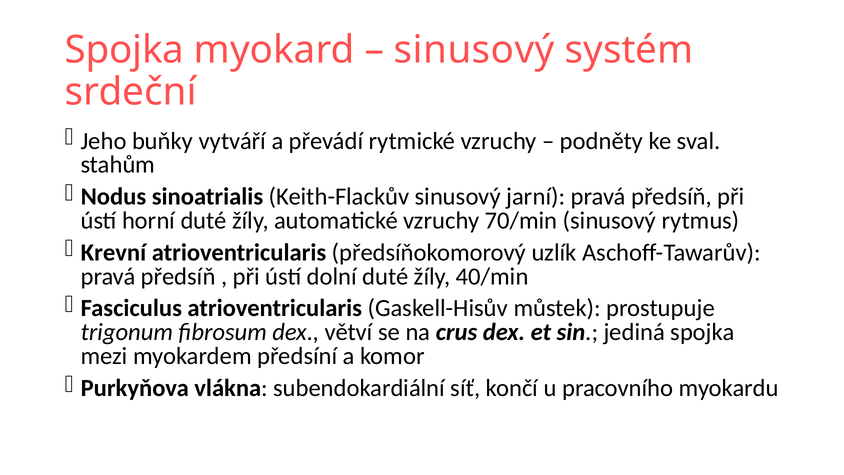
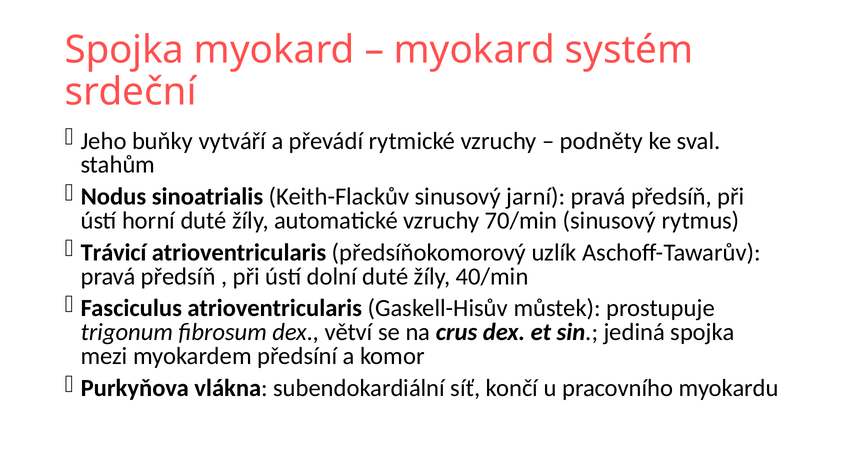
sinusový: sinusový -> myokard (474, 50)
Krevní: Krevní -> Trávicí (114, 252)
